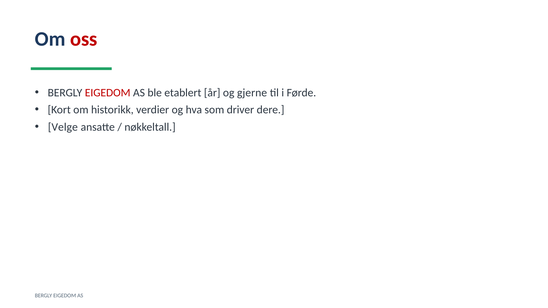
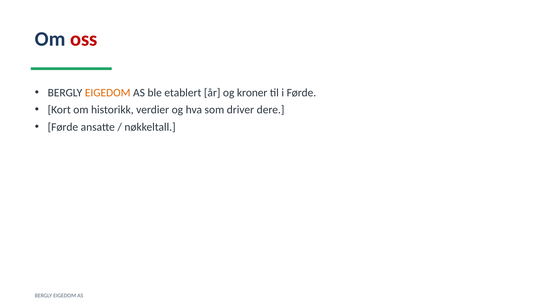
EIGEDOM colour: red -> orange (108, 93)
gjerne: gjerne -> kroner (252, 93)
Velge: Velge -> Førde (63, 127)
